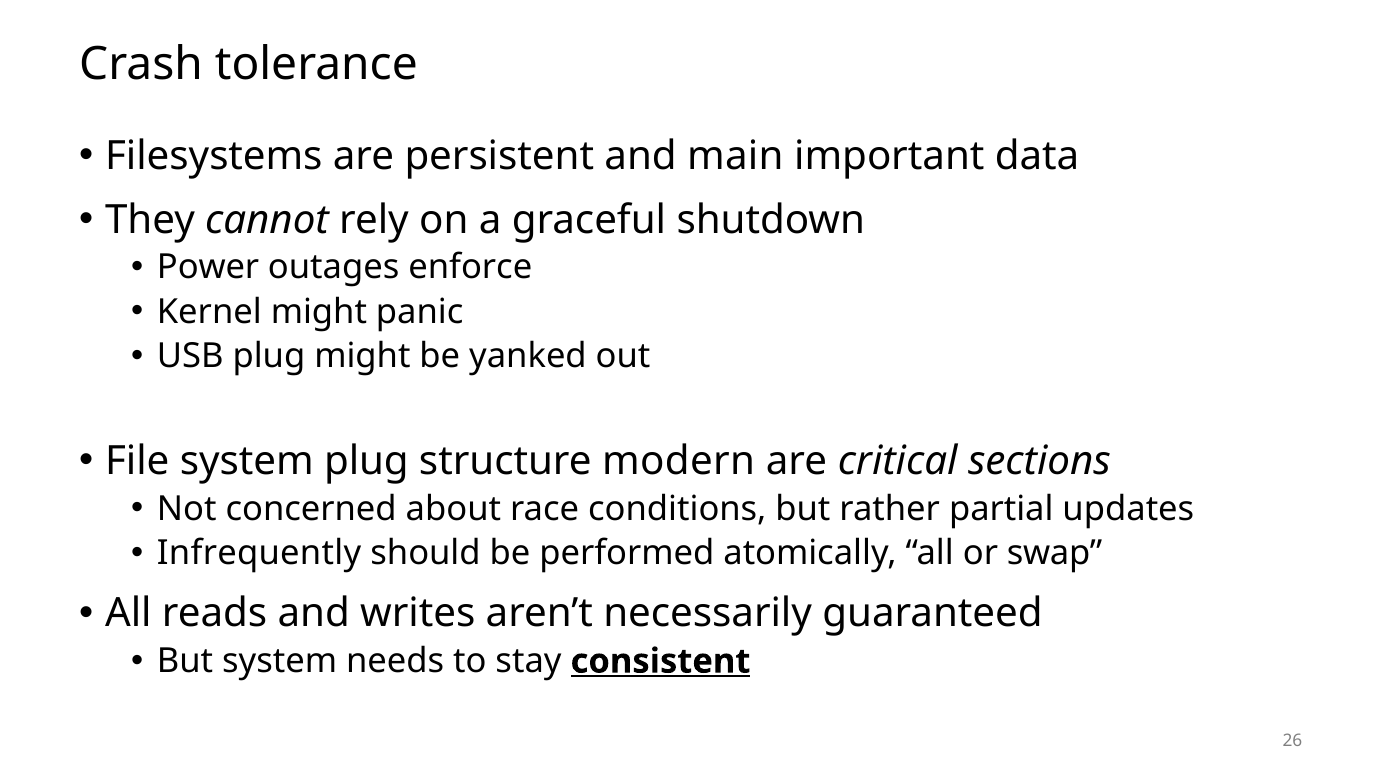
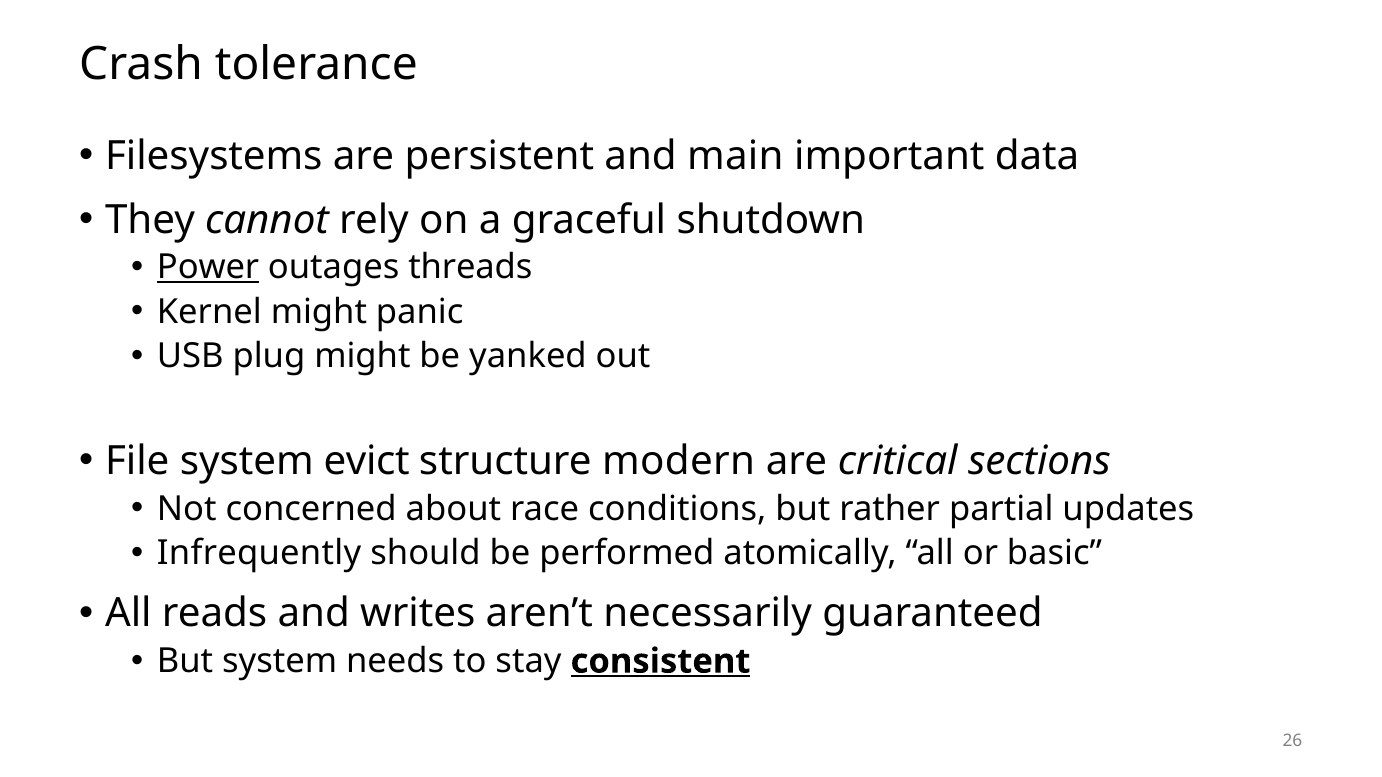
Power underline: none -> present (208, 267)
enforce: enforce -> threads (470, 267)
system plug: plug -> evict (367, 461)
swap: swap -> basic (1054, 553)
